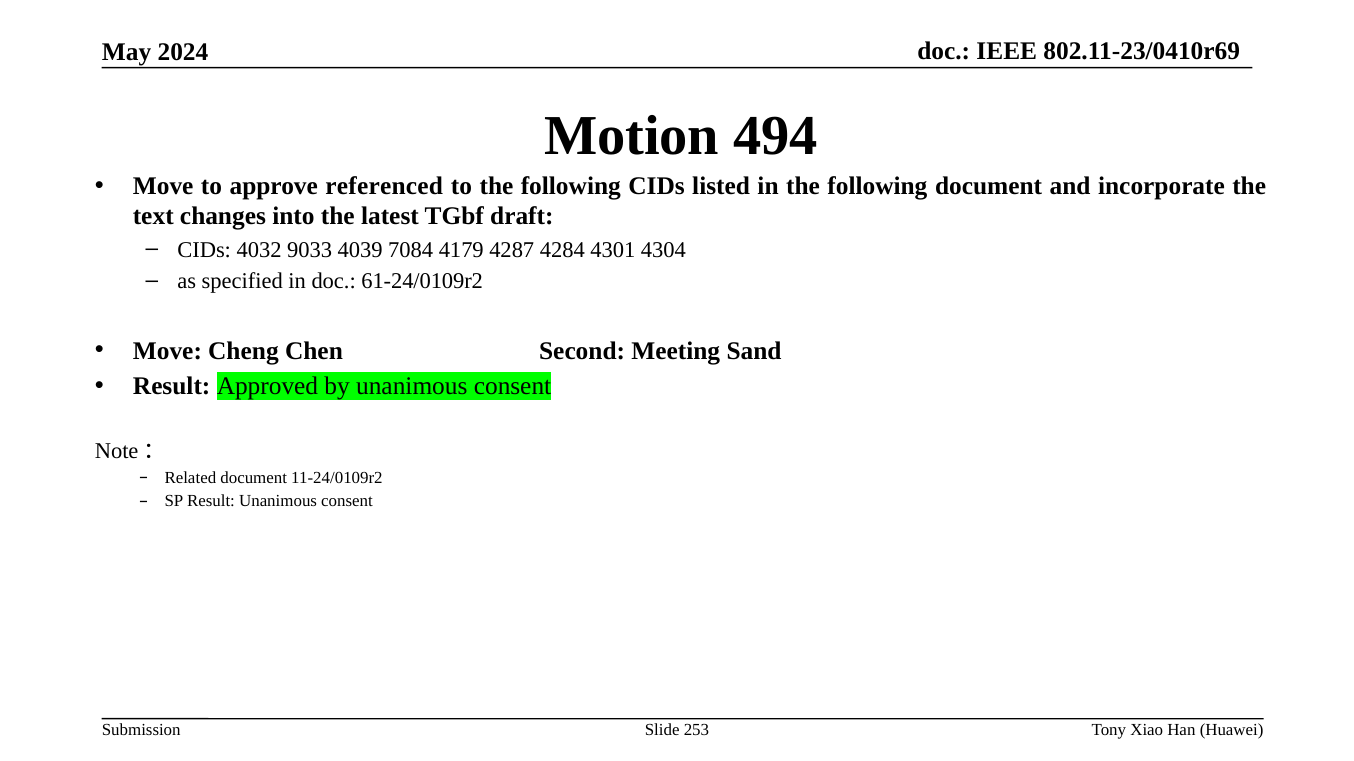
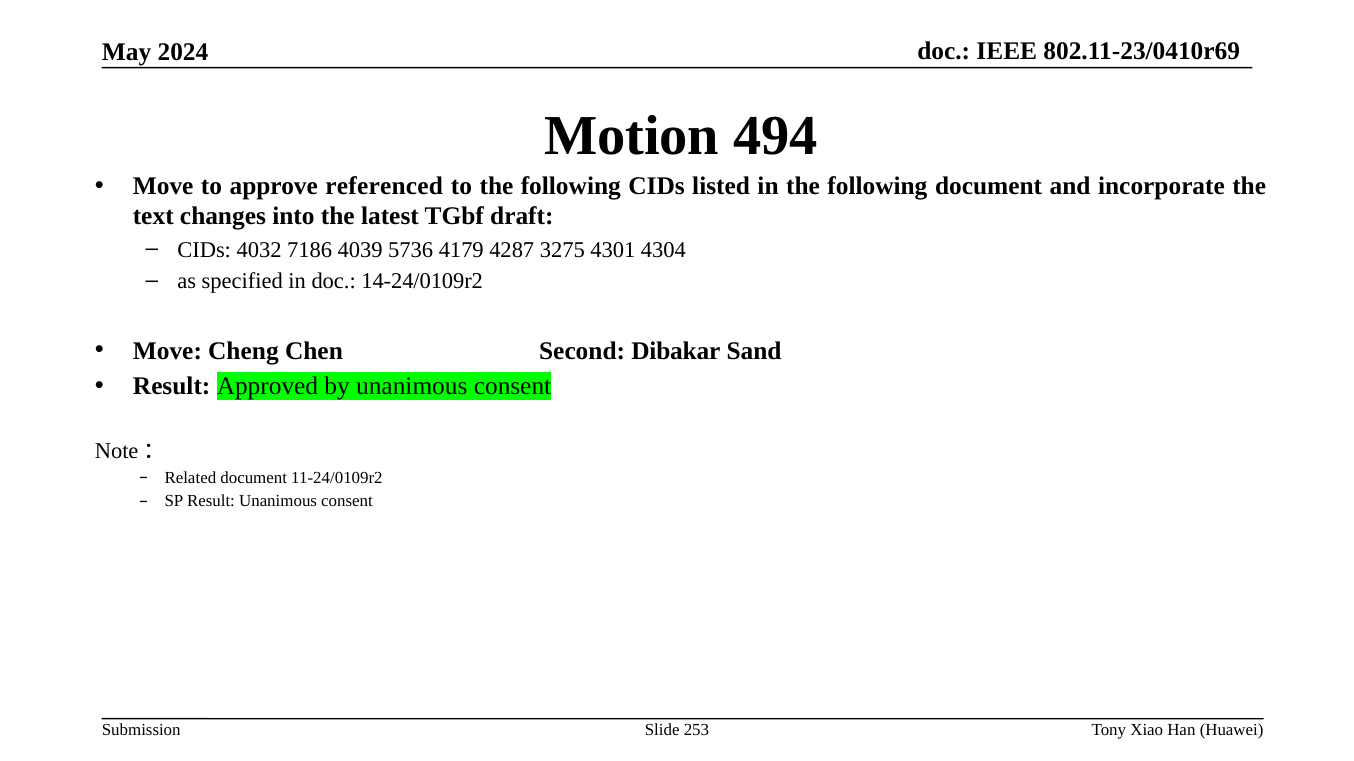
9033: 9033 -> 7186 (310, 250)
7084: 7084 -> 5736 (411, 250)
4284: 4284 -> 3275 (562, 250)
61-24/0109r2: 61-24/0109r2 -> 14-24/0109r2 (422, 281)
Meeting: Meeting -> Dibakar (676, 351)
